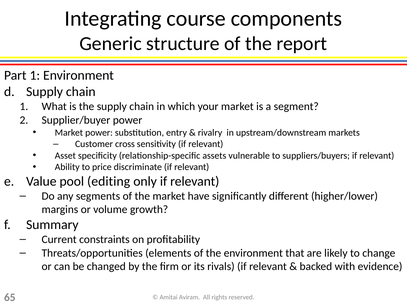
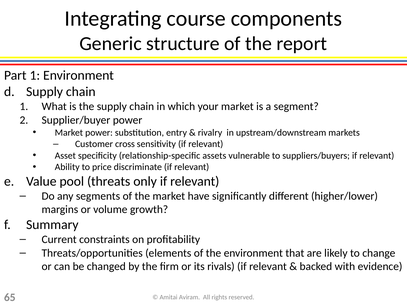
editing: editing -> threats (109, 181)
